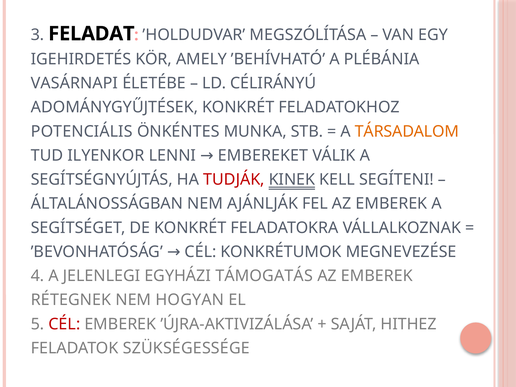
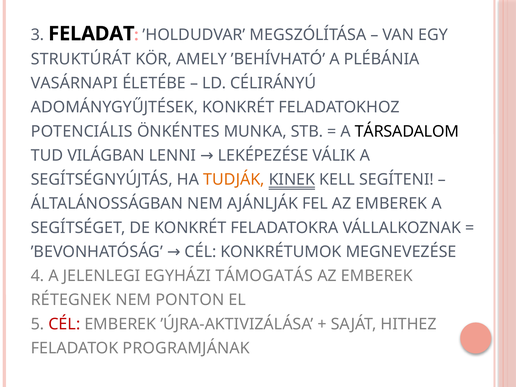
IGEHIRDETÉS: IGEHIRDETÉS -> STRUKTÚRÁT (81, 59)
TÁRSADALOM colour: orange -> black (407, 131)
ILYENKOR: ILYENKOR -> VILÁGBAN (106, 155)
EMBEREKET: EMBEREKET -> LEKÉPEZÉSE (263, 155)
TUDJÁK colour: red -> orange (234, 180)
HOGYAN: HOGYAN -> PONTON (190, 300)
SZÜKSÉGESSÉGE: SZÜKSÉGESSÉGE -> PROGRAMJÁNAK (186, 348)
